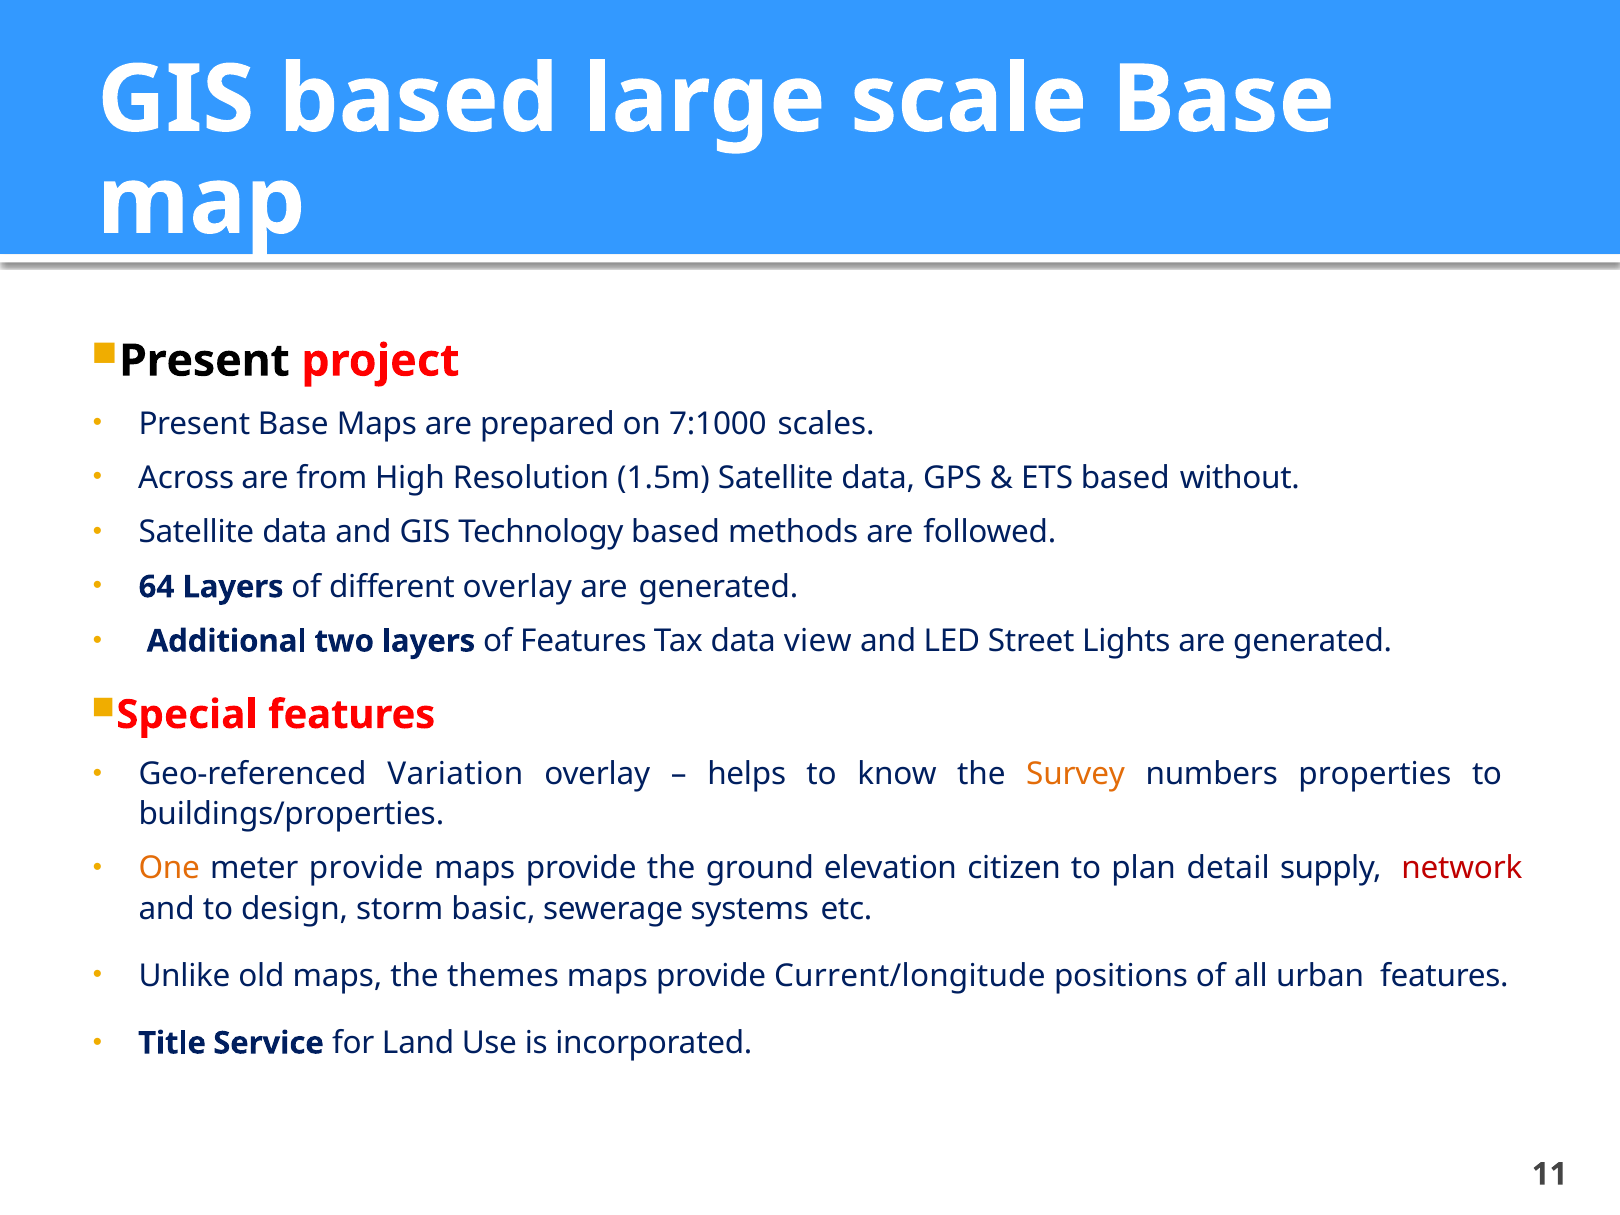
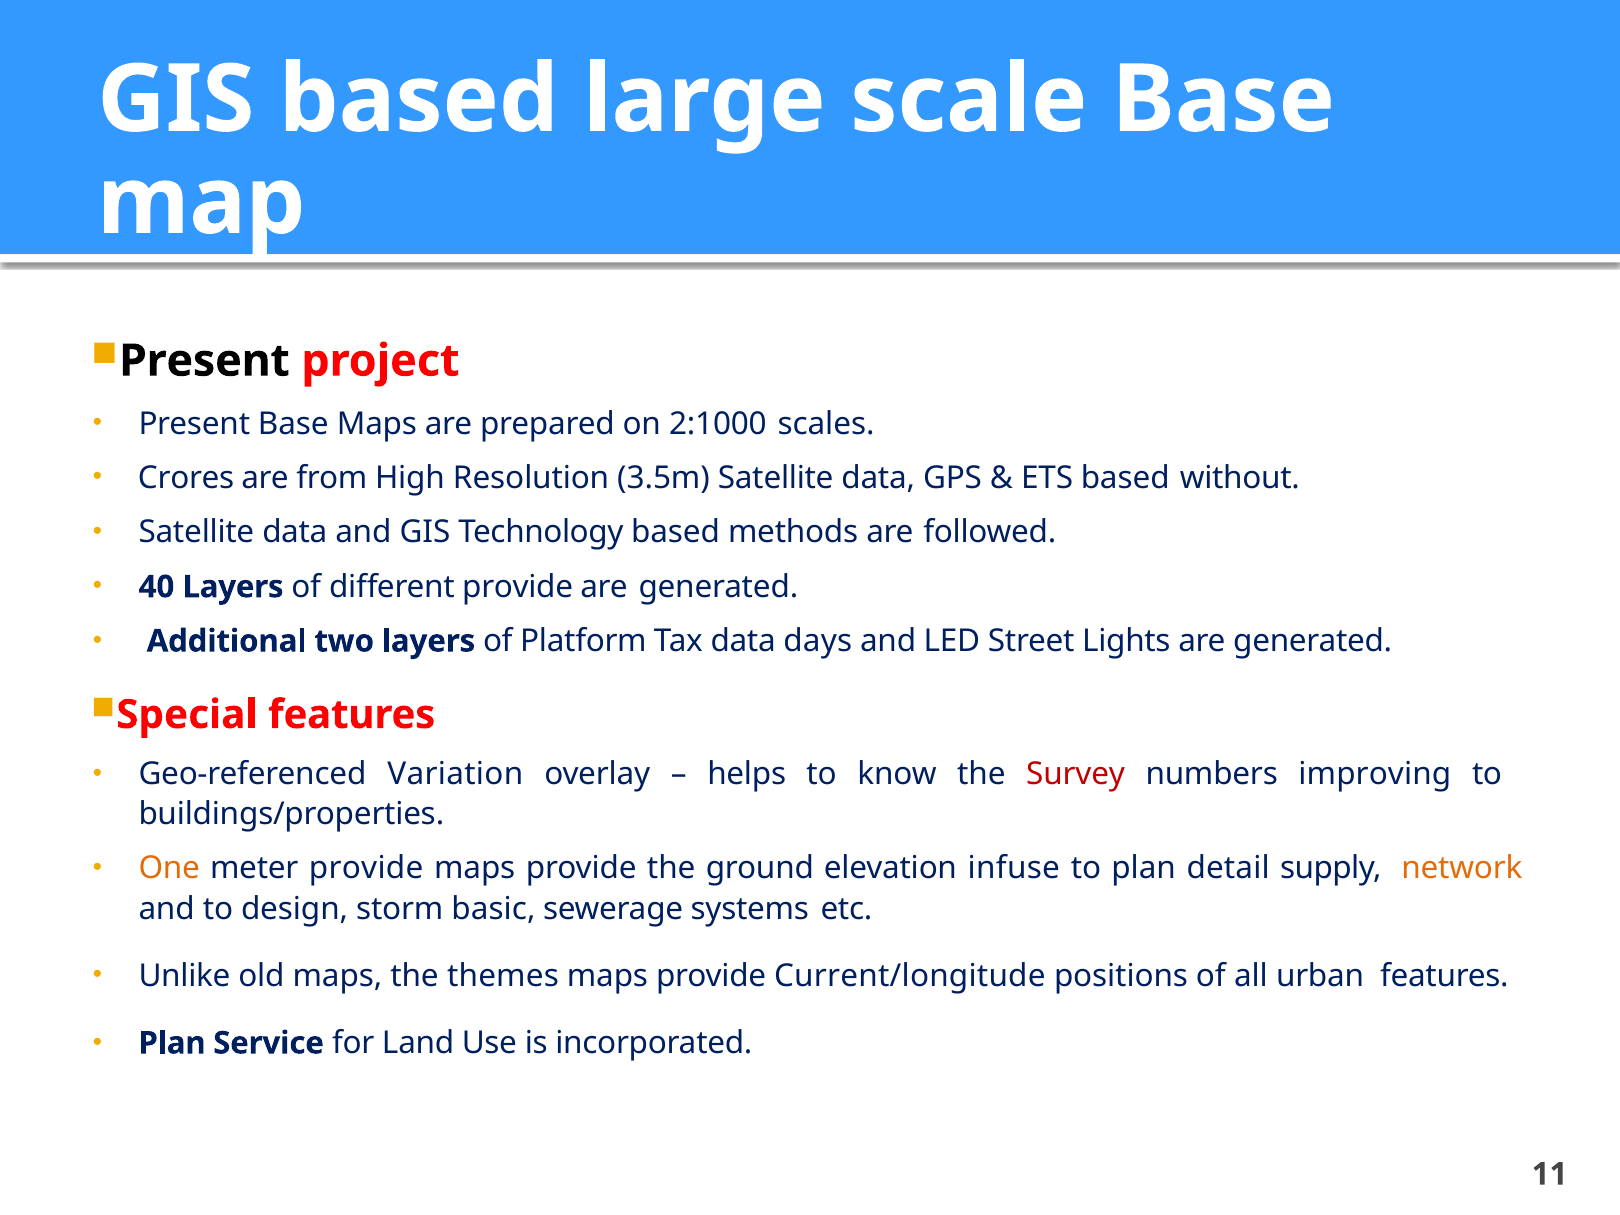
7:1000: 7:1000 -> 2:1000 (718, 424)
Across: Across -> Crores (186, 478)
1.5m: 1.5m -> 3.5m (664, 478)
64: 64 -> 40 (156, 587)
different overlay: overlay -> provide (518, 587)
of Features: Features -> Platform (583, 641)
view: view -> days (818, 641)
Survey colour: orange -> red (1076, 774)
properties: properties -> improving (1375, 774)
citizen: citizen -> infuse (1014, 868)
network colour: red -> orange (1462, 868)
Title: Title -> Plan (172, 1043)
